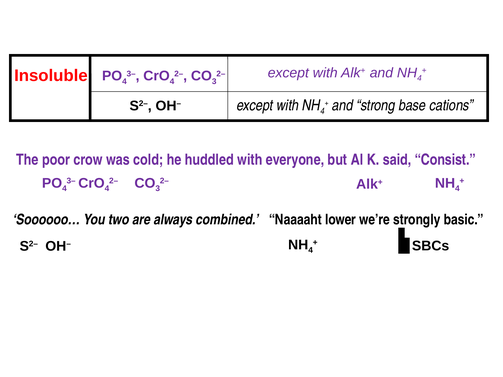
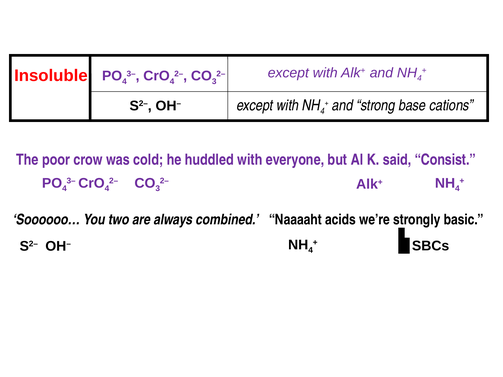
lower: lower -> acids (341, 220)
